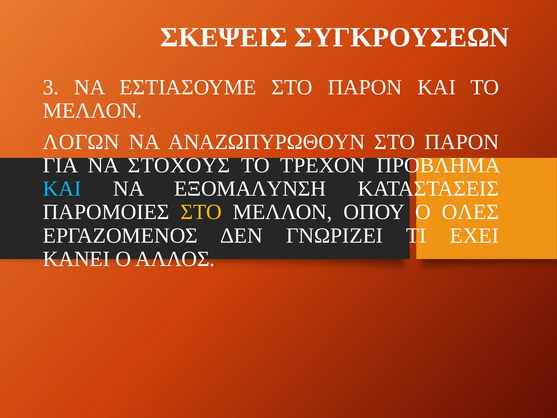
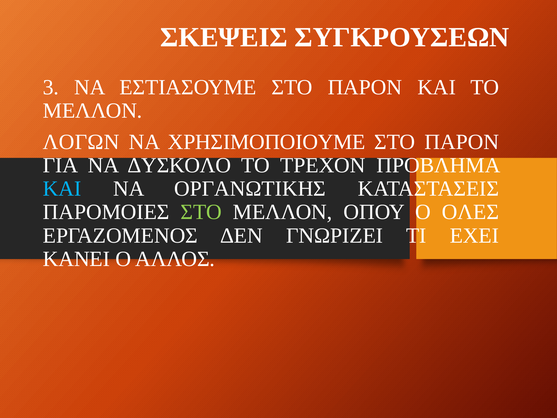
ΑΝΑΖΩΠΥΡΩΘΟΥΝ: ΑΝΑΖΩΠΥΡΩΘΟΥΝ -> ΧΡΗΣΙΜΟΠΟΙΟΥΜΕ (267, 142)
ΣΤΟΧΟΥΣ: ΣΤΟΧΟΥΣ -> ΔΥΣΚΟΛΟ (179, 165)
ΕΞΟΜΑΛΥΝΣΗ: ΕΞΟΜΑΛΥΝΣΗ -> ΟΡΓΑΝΩΤΙΚΗΣ (250, 189)
ΣΤΟ colour: yellow -> light green (201, 212)
